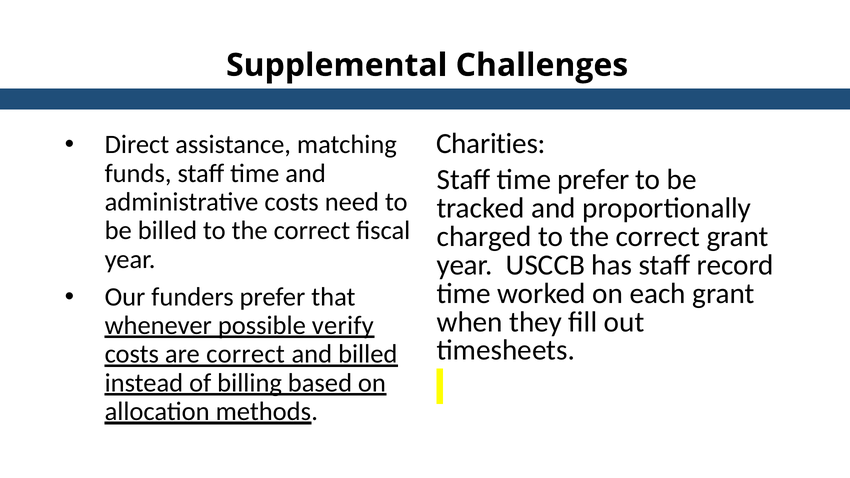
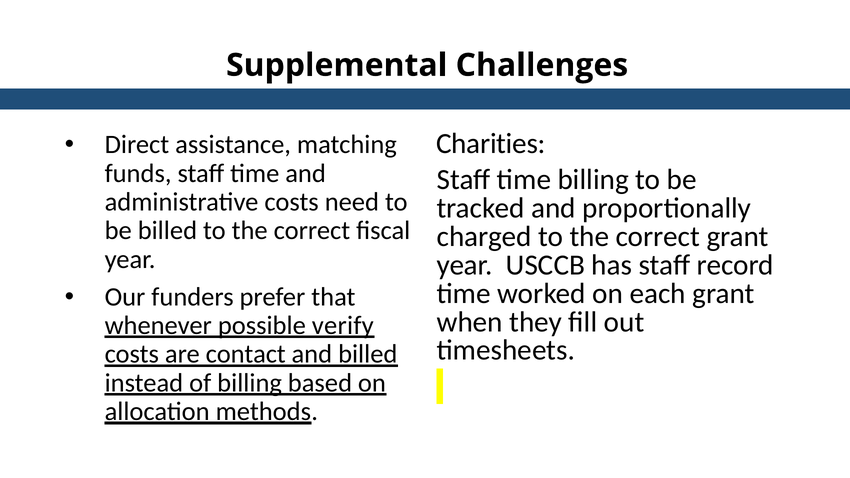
time prefer: prefer -> billing (593, 180)
are correct: correct -> contact (246, 354)
